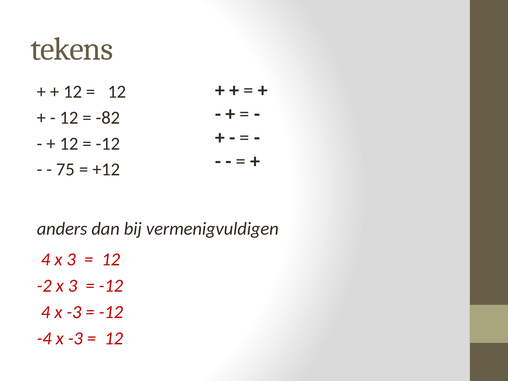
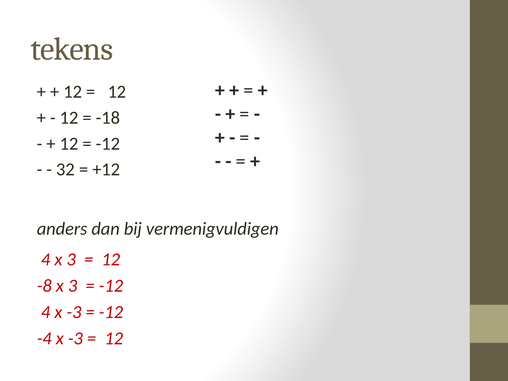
-82: -82 -> -18 (108, 118)
75: 75 -> 32 (66, 170)
-2: -2 -> -8 (44, 286)
